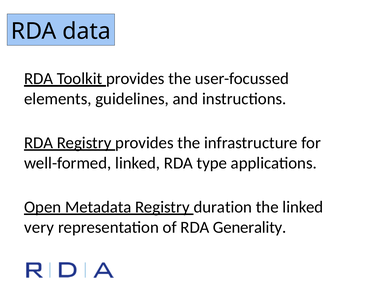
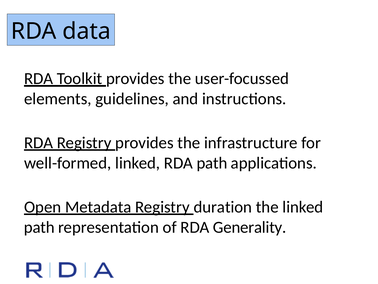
RDA type: type -> path (212, 163)
very: very -> path (39, 227)
